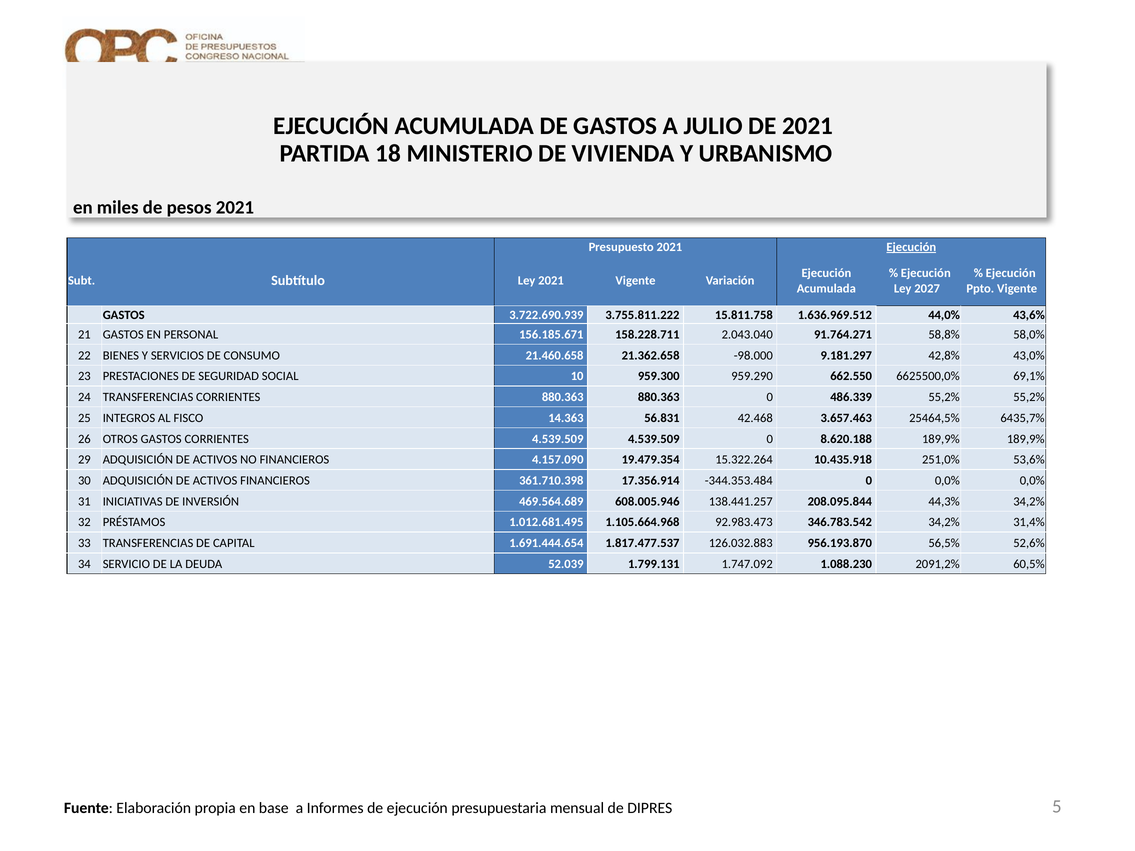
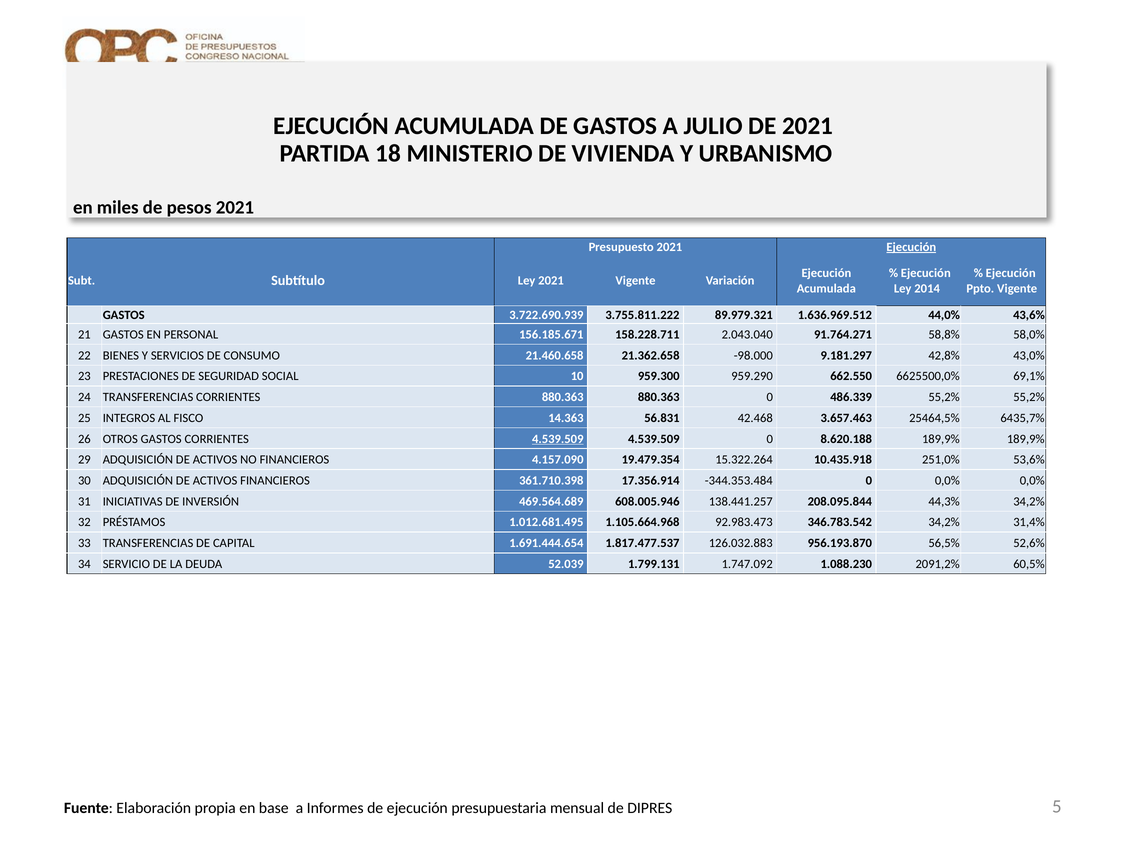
2027: 2027 -> 2014 (927, 289)
15.811.758: 15.811.758 -> 89.979.321 (744, 315)
4.539.509 underline: none -> present (558, 439)
